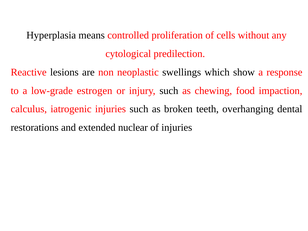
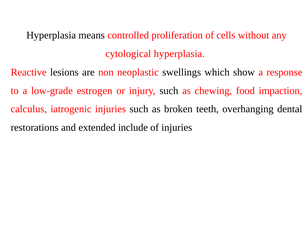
cytological predilection: predilection -> hyperplasia (179, 54)
nuclear: nuclear -> include (133, 128)
